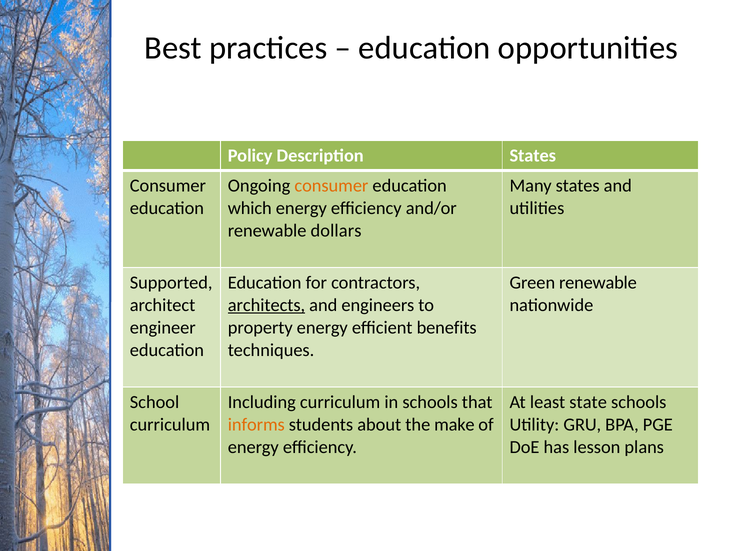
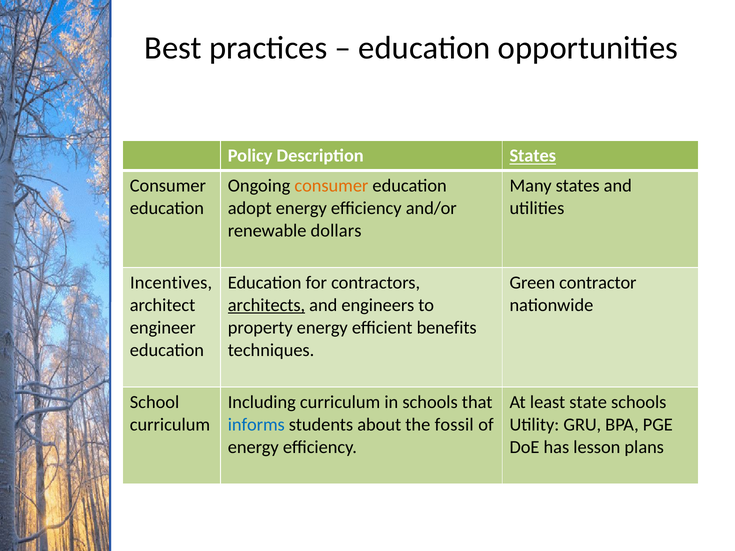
States underline: none -> present (533, 156)
which: which -> adopt (250, 208)
Supported: Supported -> Incentives (171, 283)
Green renewable: renewable -> contractor (598, 283)
informs colour: orange -> blue (256, 425)
make: make -> fossil (454, 425)
